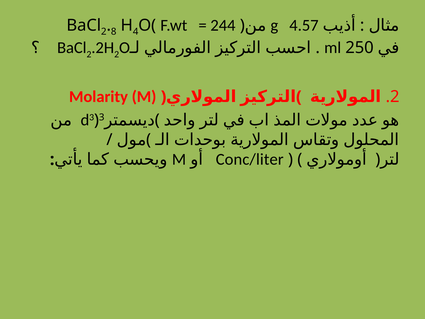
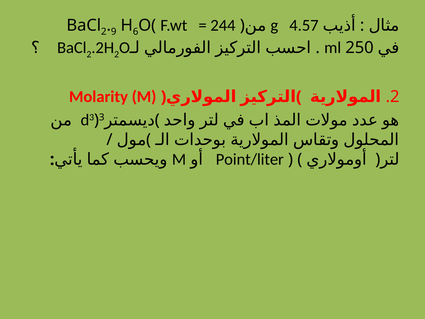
8: 8 -> 9 (114, 32)
4: 4 -> 6 (136, 32)
Conc/liter: Conc/liter -> Point/liter (250, 159)
